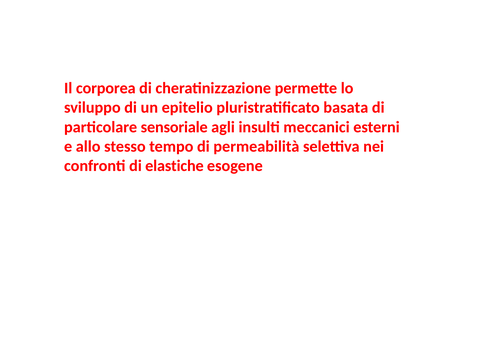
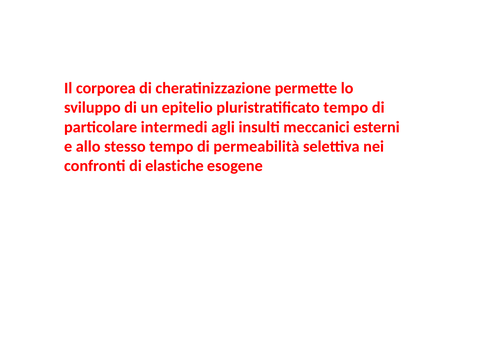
pluristratificato basata: basata -> tempo (346, 108)
sensoriale: sensoriale -> intermedi (174, 127)
